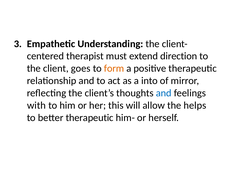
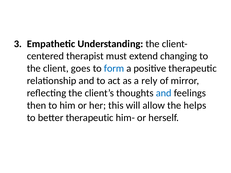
direction: direction -> changing (179, 56)
form colour: orange -> blue (114, 69)
into: into -> rely (149, 81)
with: with -> then (37, 106)
